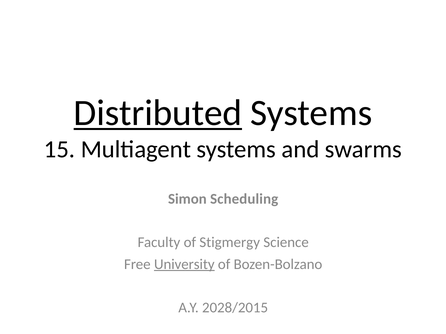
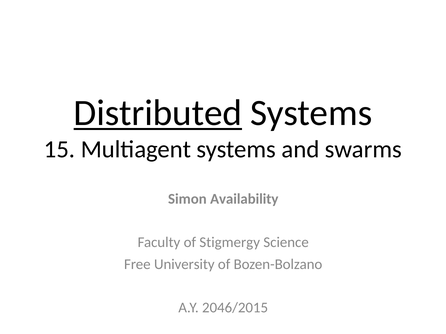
Scheduling: Scheduling -> Availability (244, 199)
University underline: present -> none (184, 265)
2028/2015: 2028/2015 -> 2046/2015 (235, 308)
